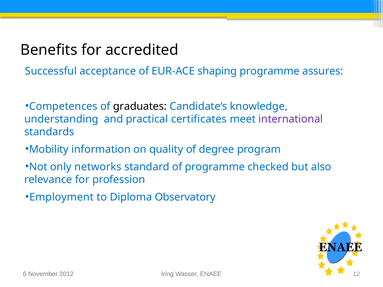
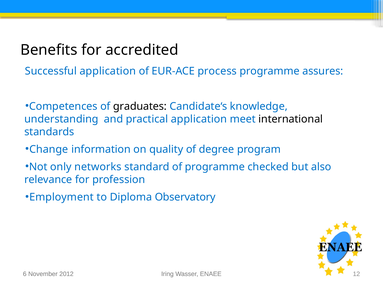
Successful acceptance: acceptance -> application (108, 71)
shaping: shaping -> process (217, 71)
practical certificates: certificates -> application (199, 119)
international colour: purple -> black (291, 119)
Mobility: Mobility -> Change (49, 149)
